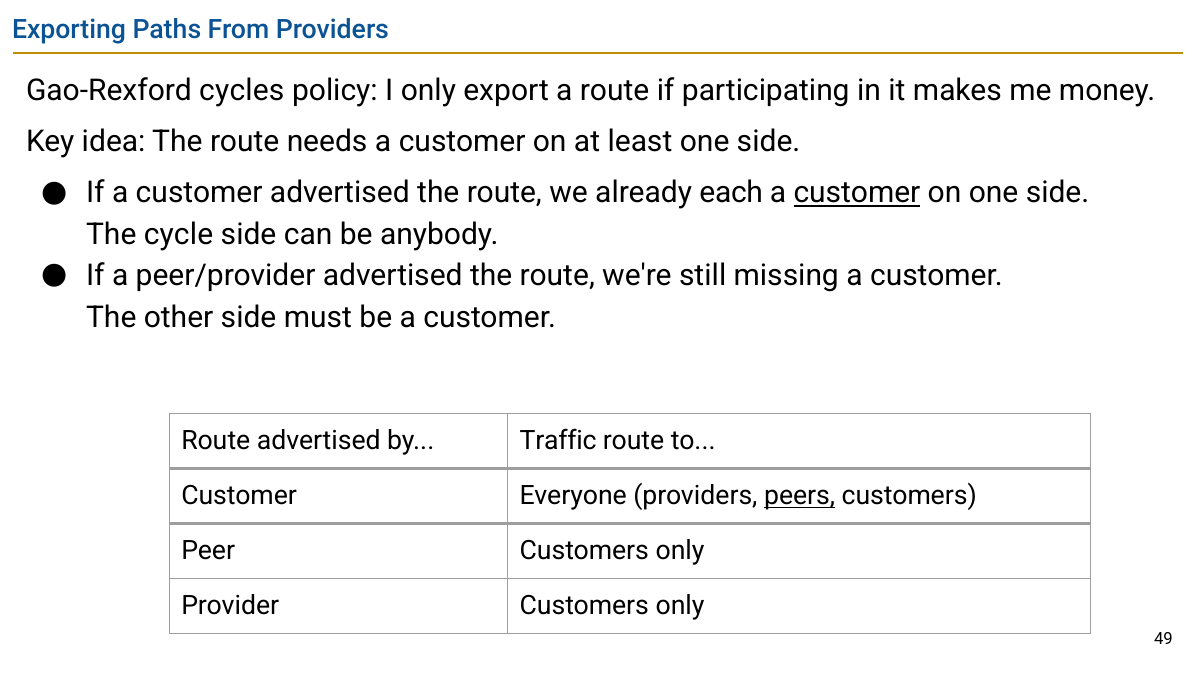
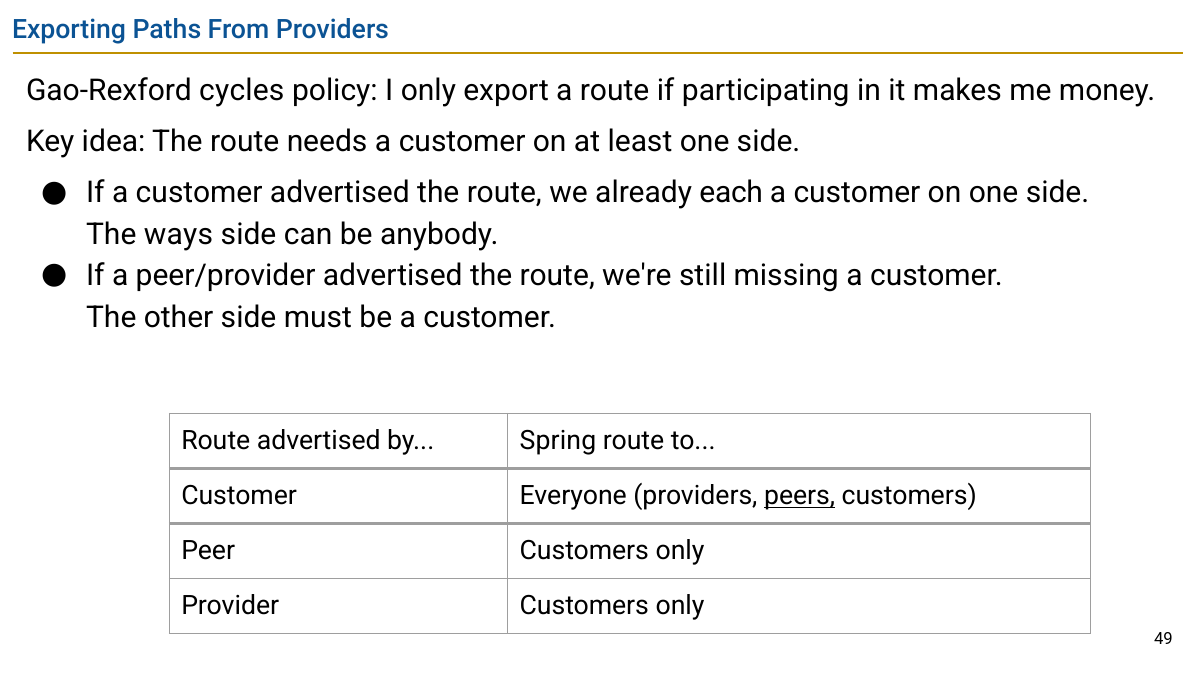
customer underline: present -> none (857, 193)
cycle: cycle -> ways (178, 235)
Traffic: Traffic -> Spring (558, 441)
